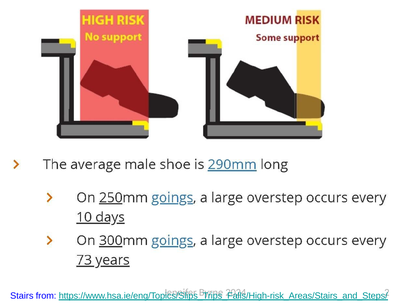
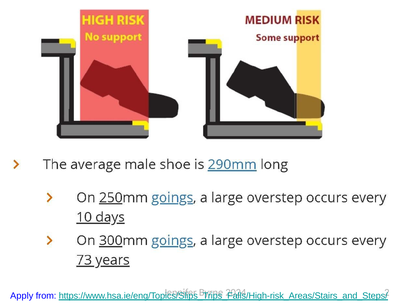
Stairs: Stairs -> Apply (22, 296)
